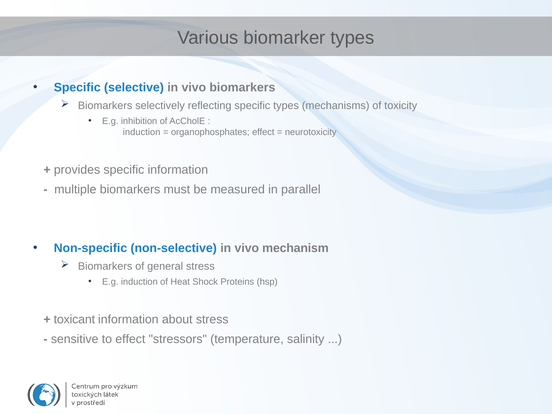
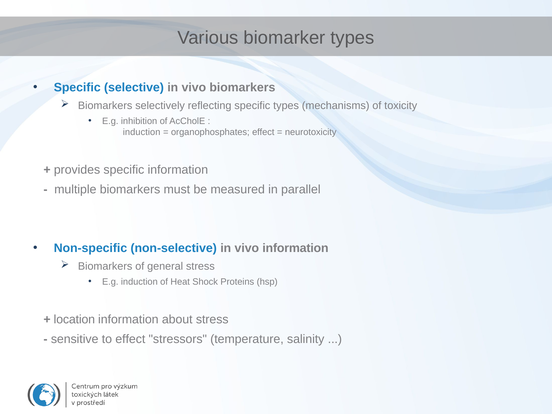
vivo mechanism: mechanism -> information (295, 248)
toxicant: toxicant -> location (74, 319)
